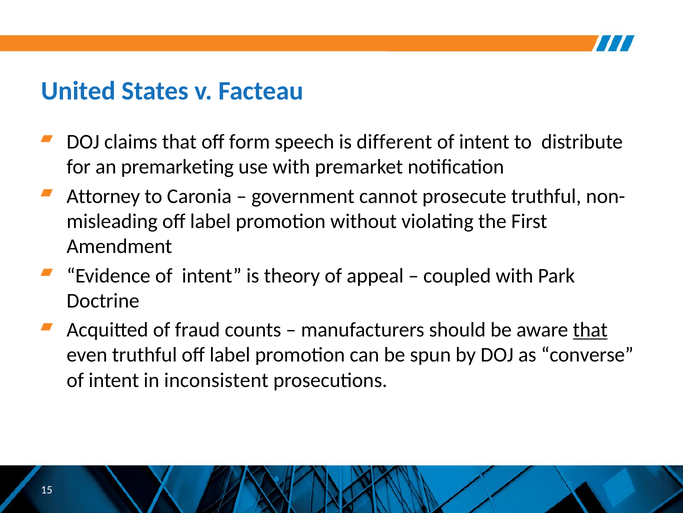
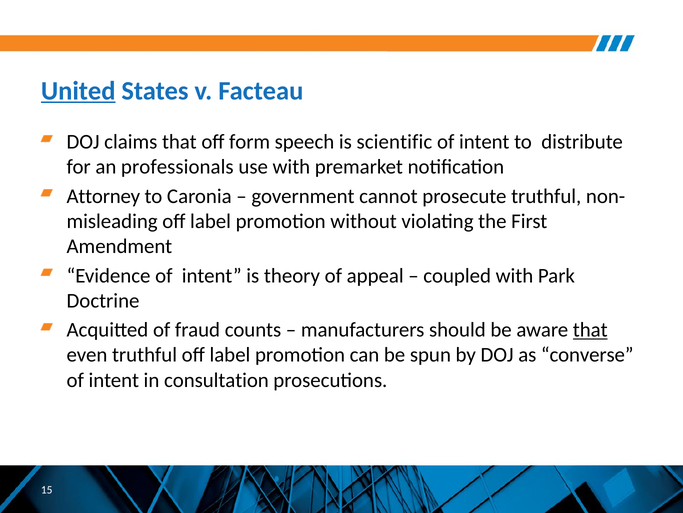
United underline: none -> present (78, 91)
different: different -> scientific (394, 142)
premarketing: premarketing -> professionals (177, 167)
inconsistent: inconsistent -> consultation (216, 380)
